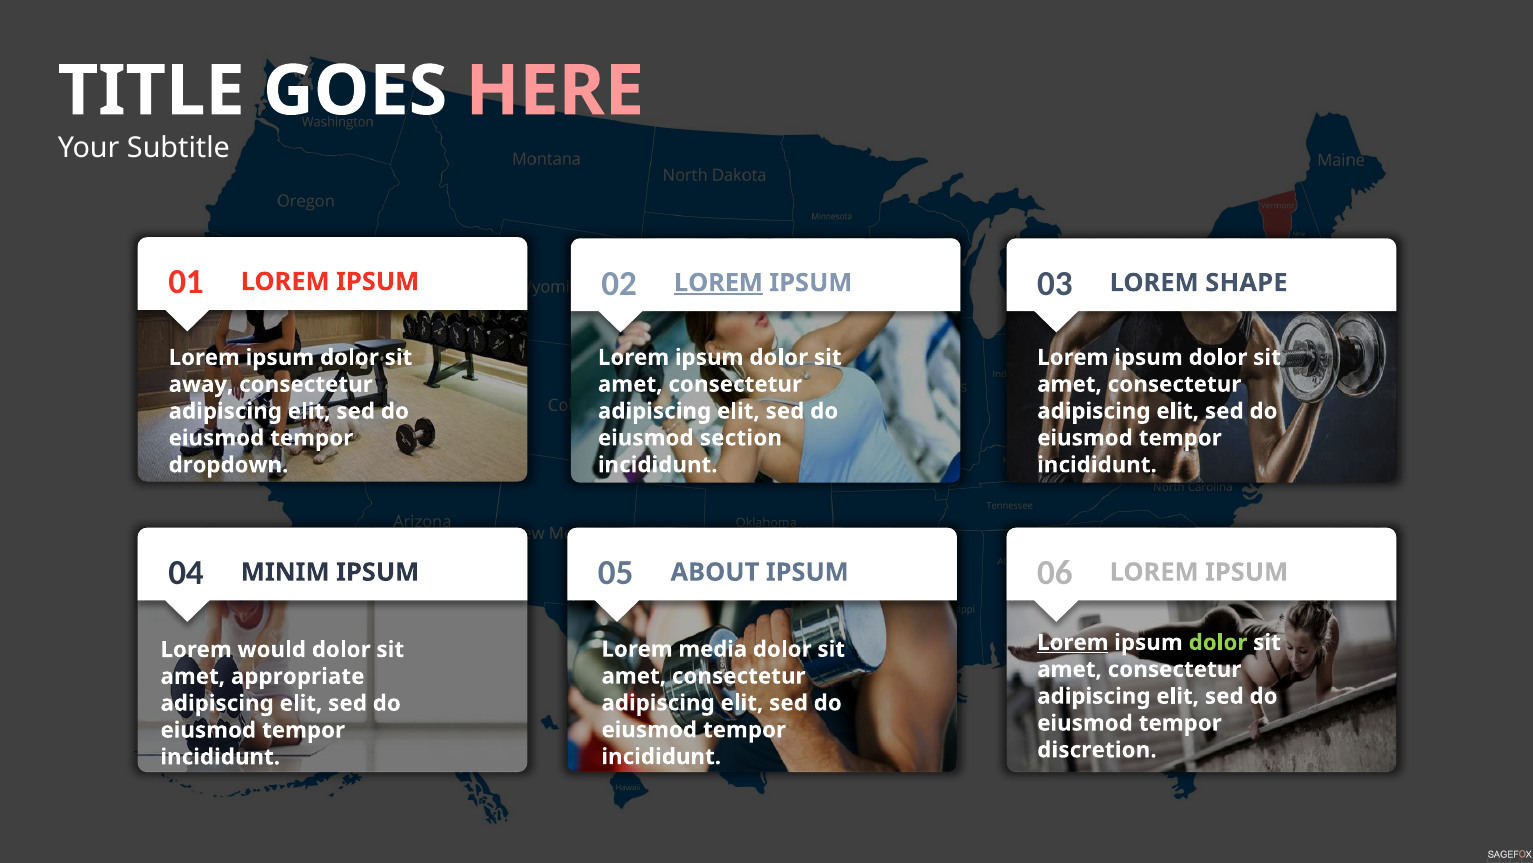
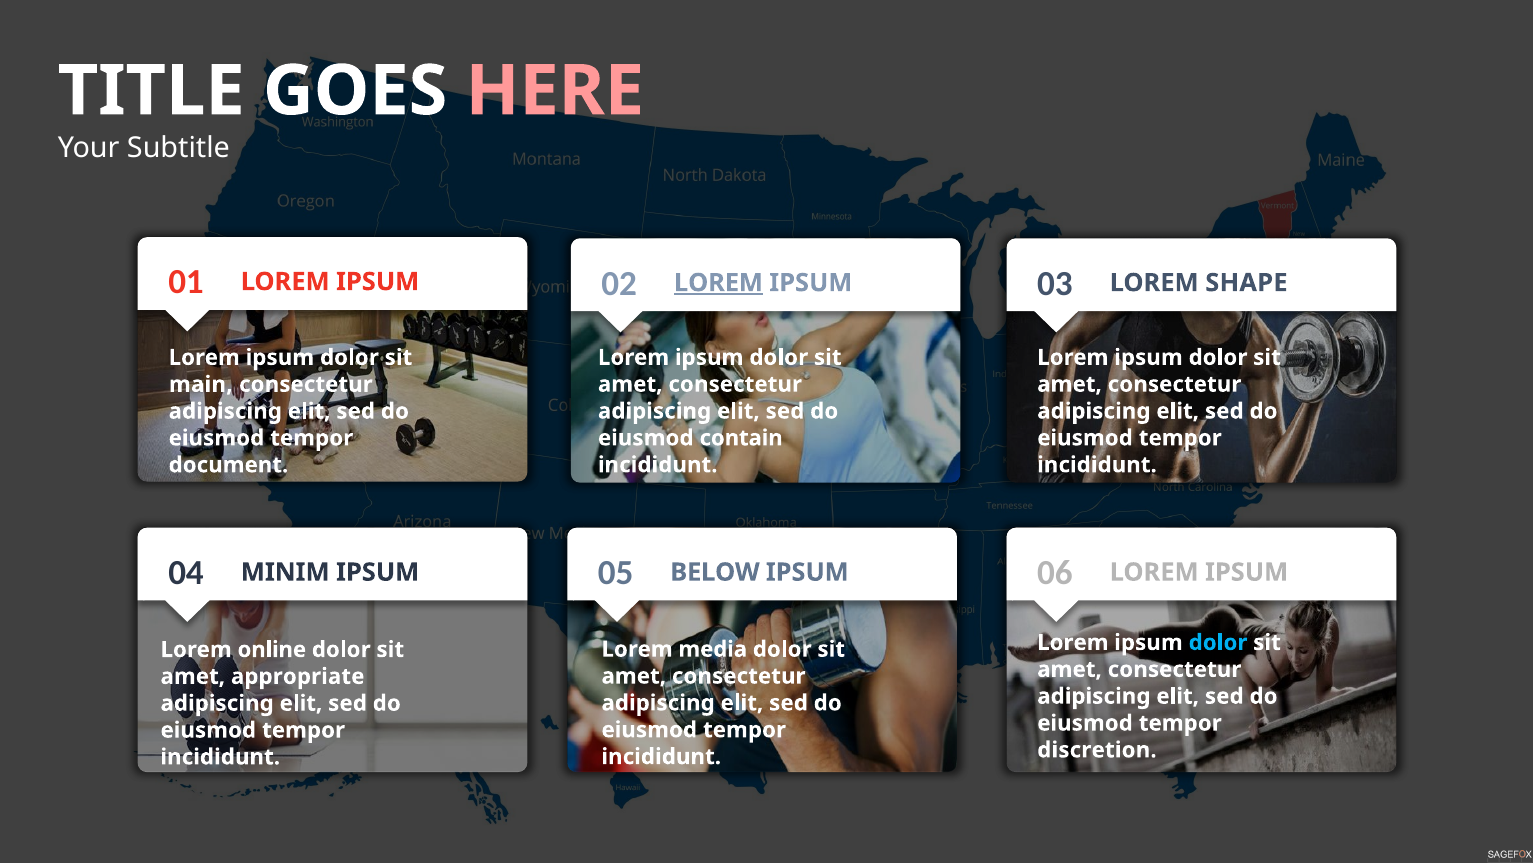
away: away -> main (201, 384)
section: section -> contain (741, 438)
dropdown: dropdown -> document (228, 465)
ABOUT: ABOUT -> BELOW (715, 572)
Lorem underline: present -> none (1073, 642)
dolor colour: light green -> light blue (1218, 642)
would: would -> online (272, 649)
